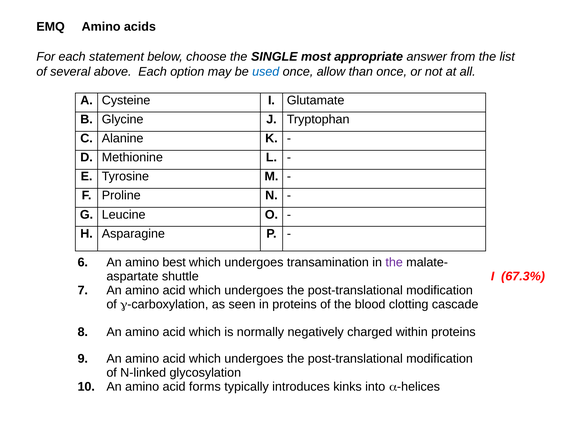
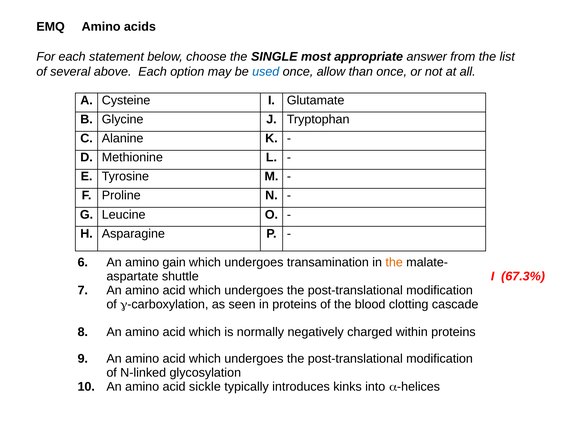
best: best -> gain (174, 262)
the colour: purple -> orange (394, 262)
forms: forms -> sickle (205, 387)
